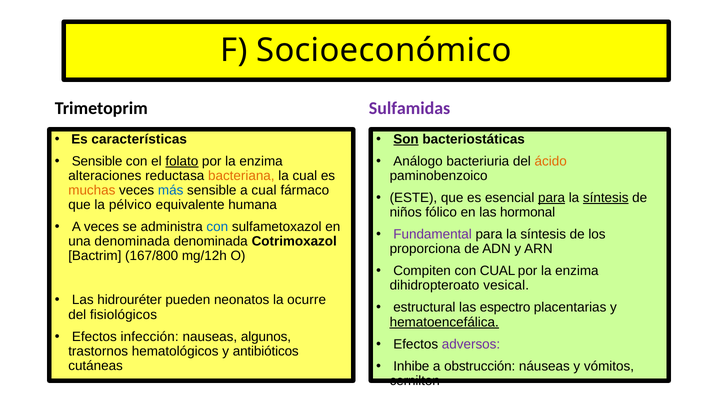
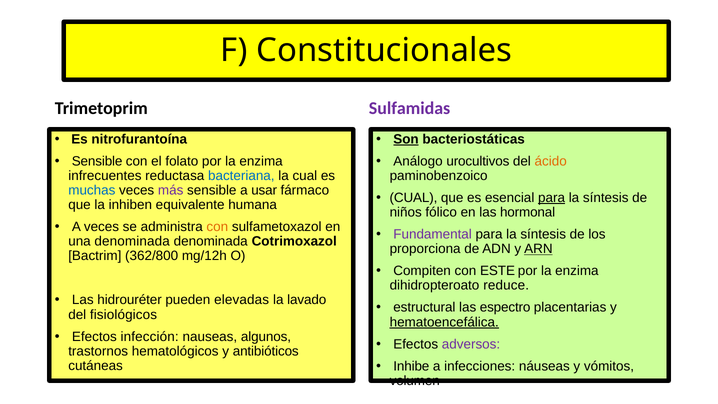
Socioeconómico: Socioeconómico -> Constitucionales (384, 51)
características: características -> nitrofurantoína (139, 139)
folato underline: present -> none (182, 161)
bacteriuria: bacteriuria -> urocultivos (478, 161)
alteraciones: alteraciones -> infrecuentes (105, 176)
bacteriana colour: orange -> blue (241, 176)
muchas colour: orange -> blue (92, 190)
más colour: blue -> purple (171, 190)
a cual: cual -> usar (264, 190)
ESTE: ESTE -> CUAL (413, 198)
síntesis underline: present -> none (606, 198)
pélvico: pélvico -> inhiben (130, 205)
con colour: blue -> orange (217, 227)
ARN underline: none -> present (538, 249)
167/800: 167/800 -> 362/800 (152, 256)
con CUAL: CUAL -> ESTE (498, 271)
vesical: vesical -> reduce (506, 285)
neonatos: neonatos -> elevadas (242, 300)
ocurre: ocurre -> lavado (307, 300)
obstrucción: obstrucción -> infecciones (480, 366)
cernilton: cernilton -> volumen (415, 381)
